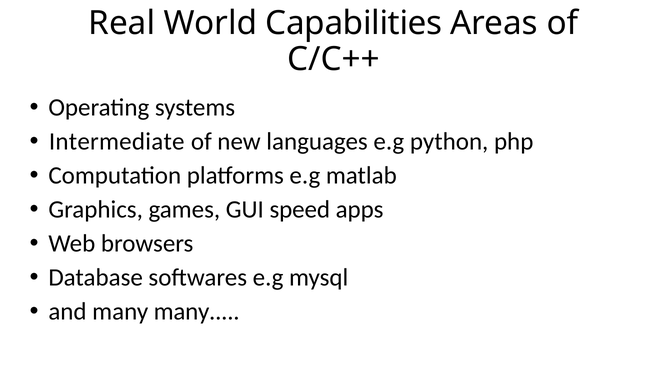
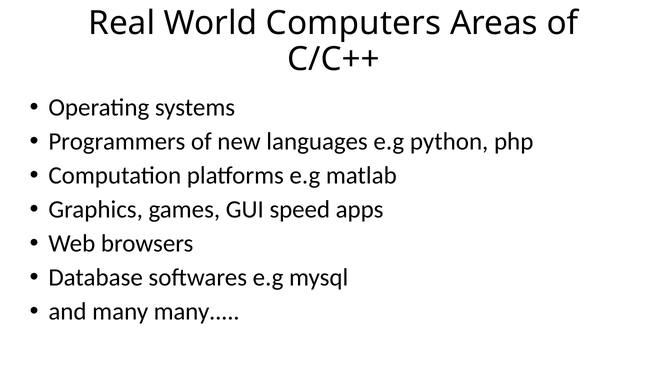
Capabilities: Capabilities -> Computers (354, 23)
Intermediate: Intermediate -> Programmers (117, 142)
